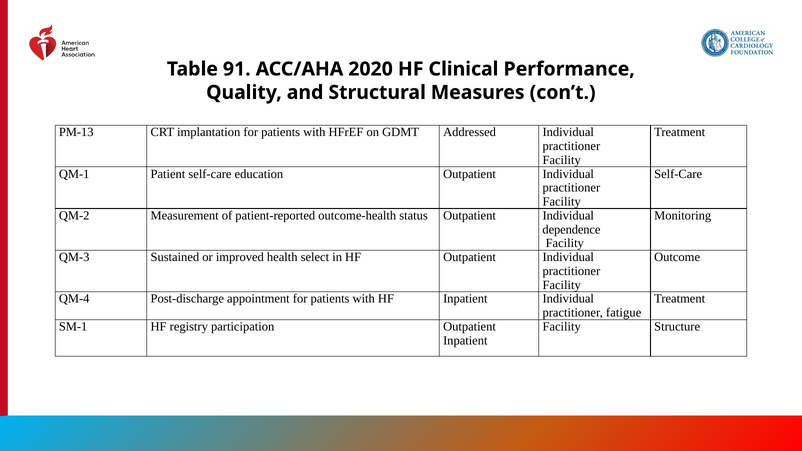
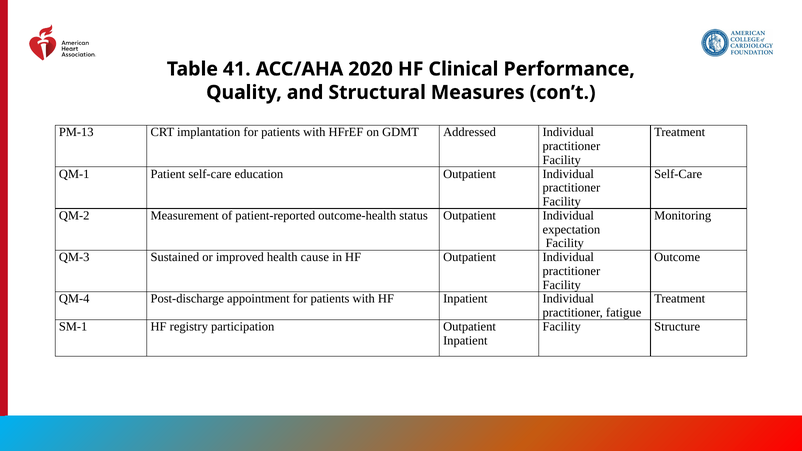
91: 91 -> 41 (237, 69)
dependence: dependence -> expectation (571, 230)
select: select -> cause (315, 257)
